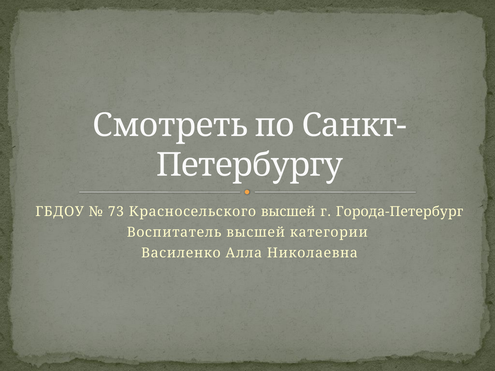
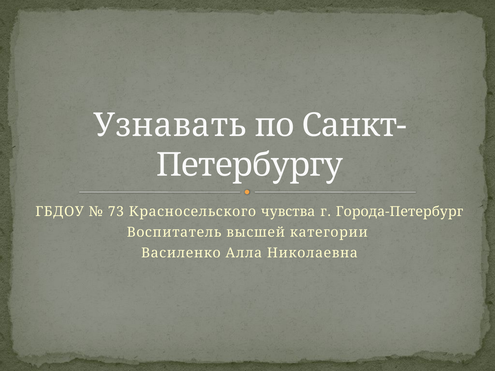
Смотреть: Смотреть -> Узнавать (170, 125)
Красносельского высшей: высшей -> чувства (288, 212)
